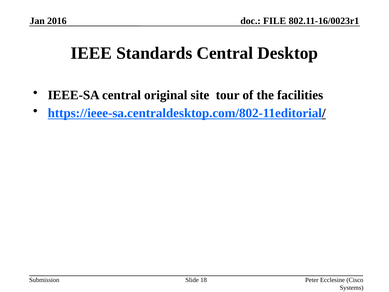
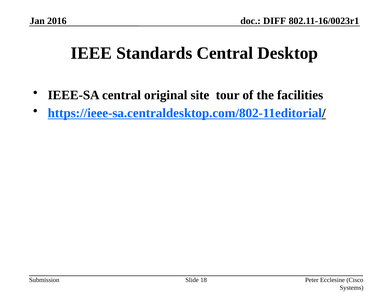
FILE: FILE -> DIFF (275, 21)
